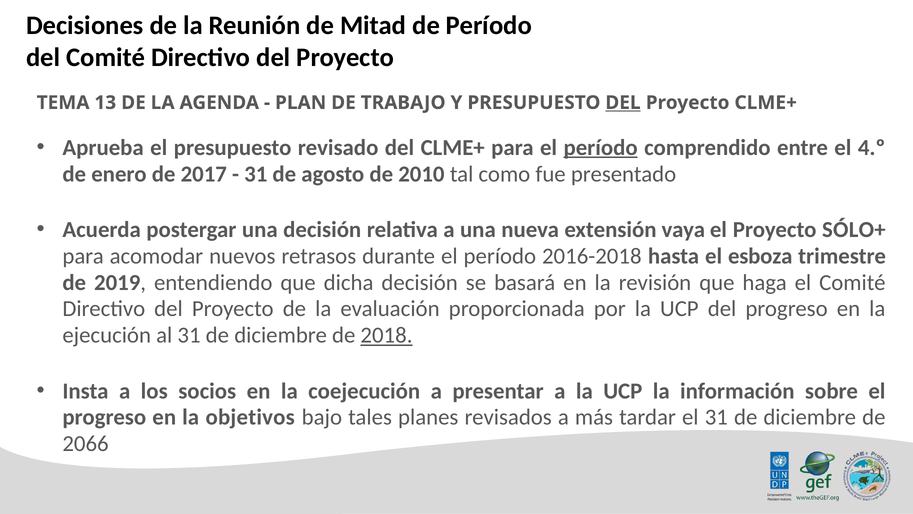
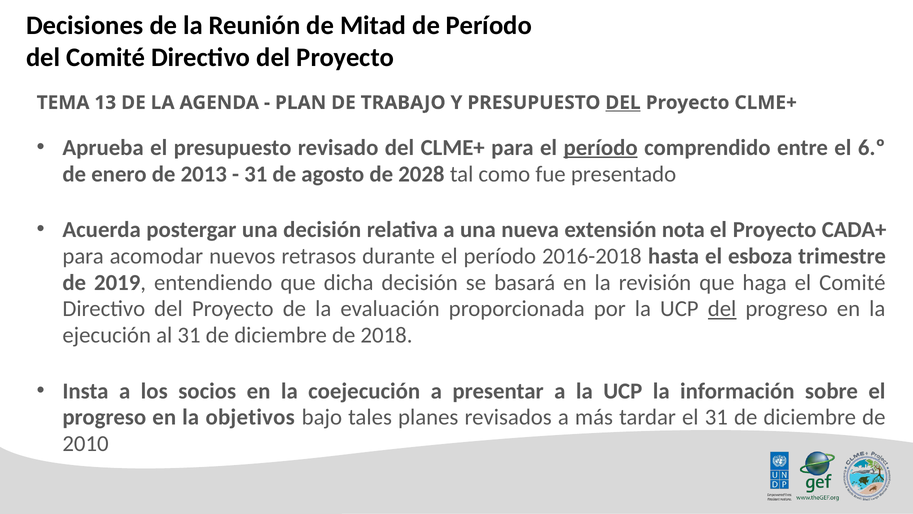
4.º: 4.º -> 6.º (872, 147)
2017: 2017 -> 2013 (204, 174)
2010: 2010 -> 2028 (421, 174)
vaya: vaya -> nota (683, 230)
SÓLO+: SÓLO+ -> CADA+ (854, 230)
del underline: none -> present (722, 309)
2018 underline: present -> none (386, 335)
2066: 2066 -> 2010 (86, 443)
